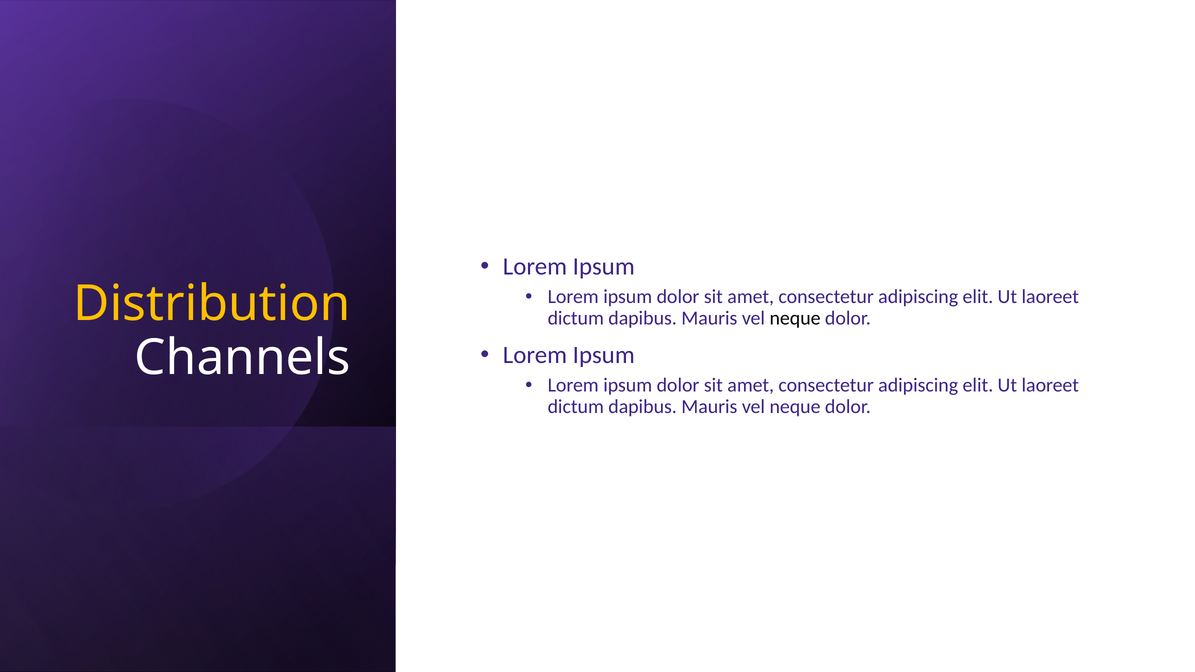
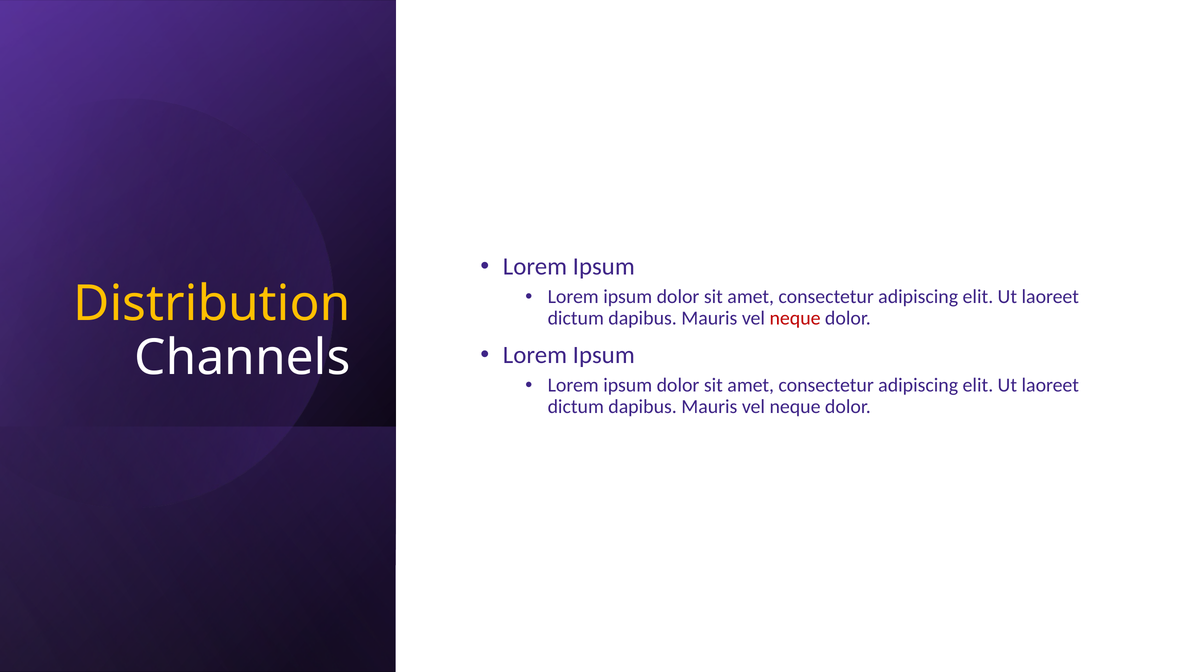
neque colour: black -> red (795, 318)
